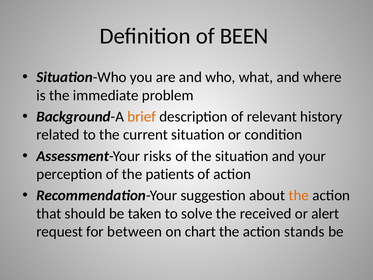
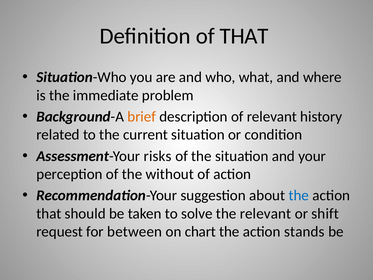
of BEEN: BEEN -> THAT (244, 36)
patients: patients -> without (170, 174)
the colour: orange -> blue (299, 195)
the received: received -> relevant (266, 213)
alert: alert -> shift (325, 213)
